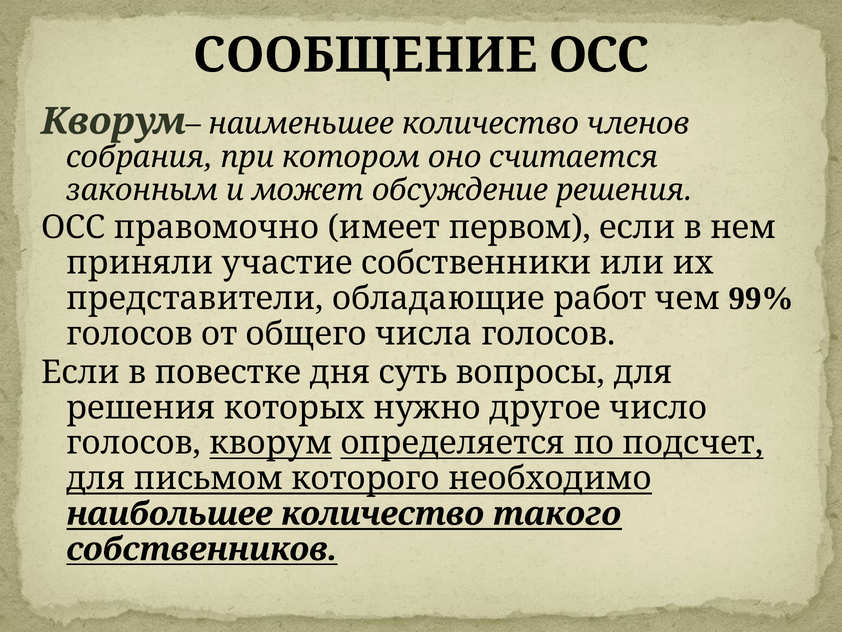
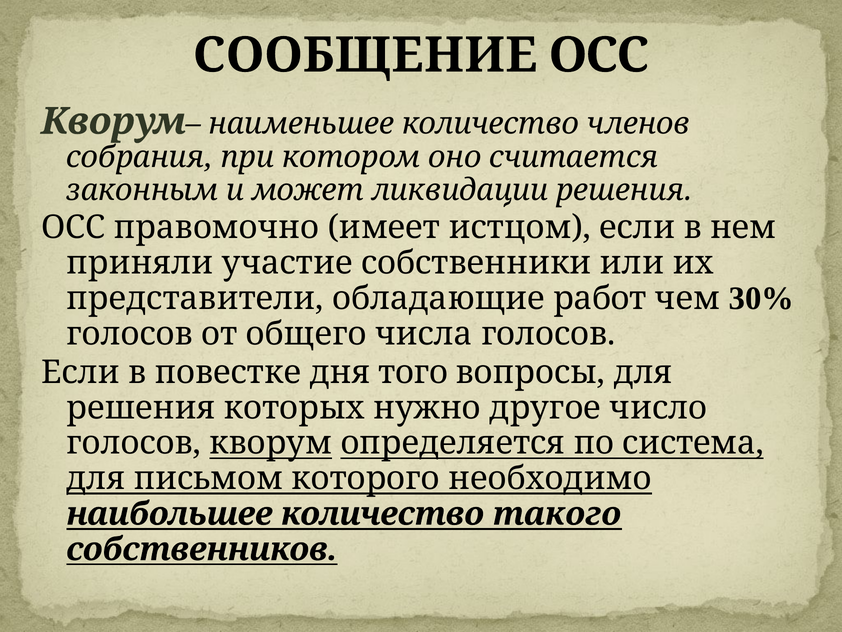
обсуждение: обсуждение -> ликвидации (460, 190)
первом: первом -> истцом (520, 227)
99%: 99% -> 30% (761, 298)
суть: суть -> того (413, 372)
подсчет: подсчет -> система (693, 443)
